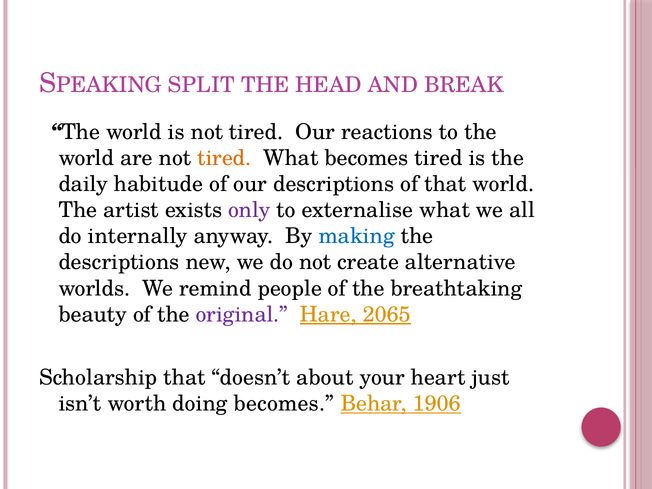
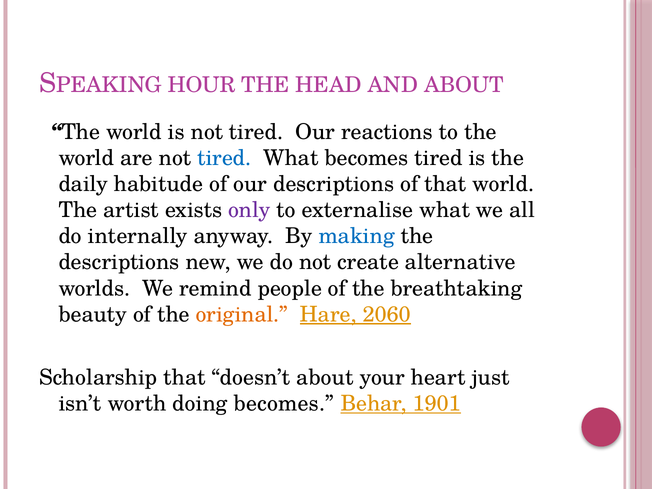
SPLIT: SPLIT -> HOUR (202, 85)
AND BREAK: BREAK -> ABOUT (464, 85)
tired colour: orange -> blue (224, 158)
original colour: purple -> orange (242, 314)
2065: 2065 -> 2060 (387, 314)
1906: 1906 -> 1901 (437, 404)
